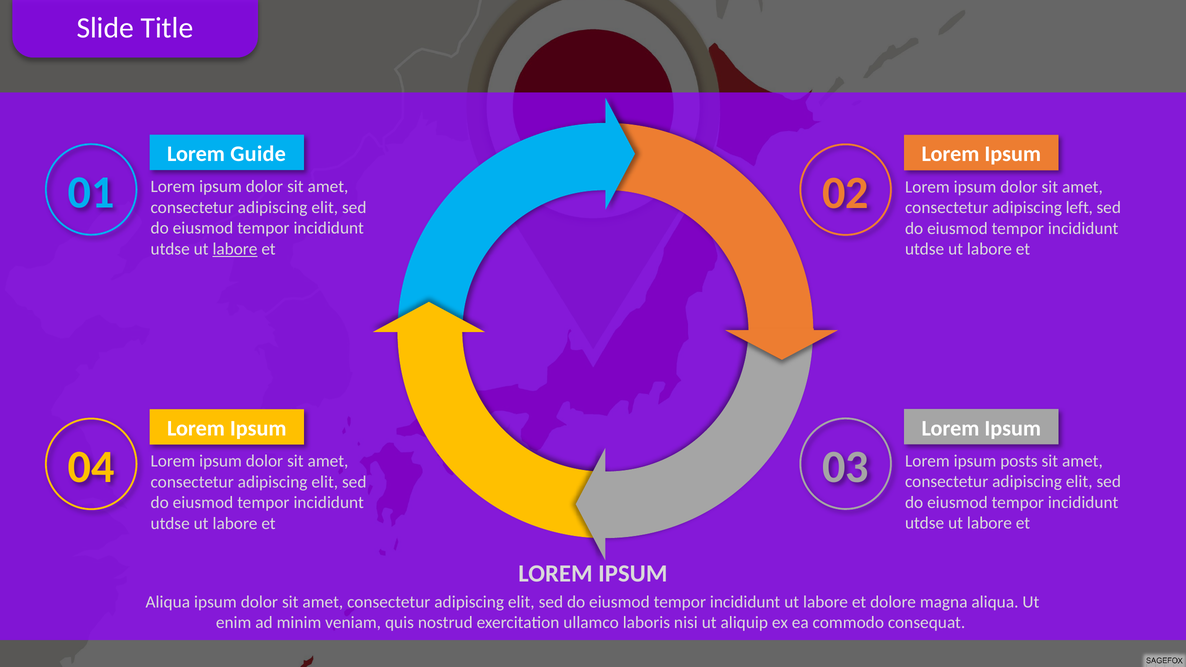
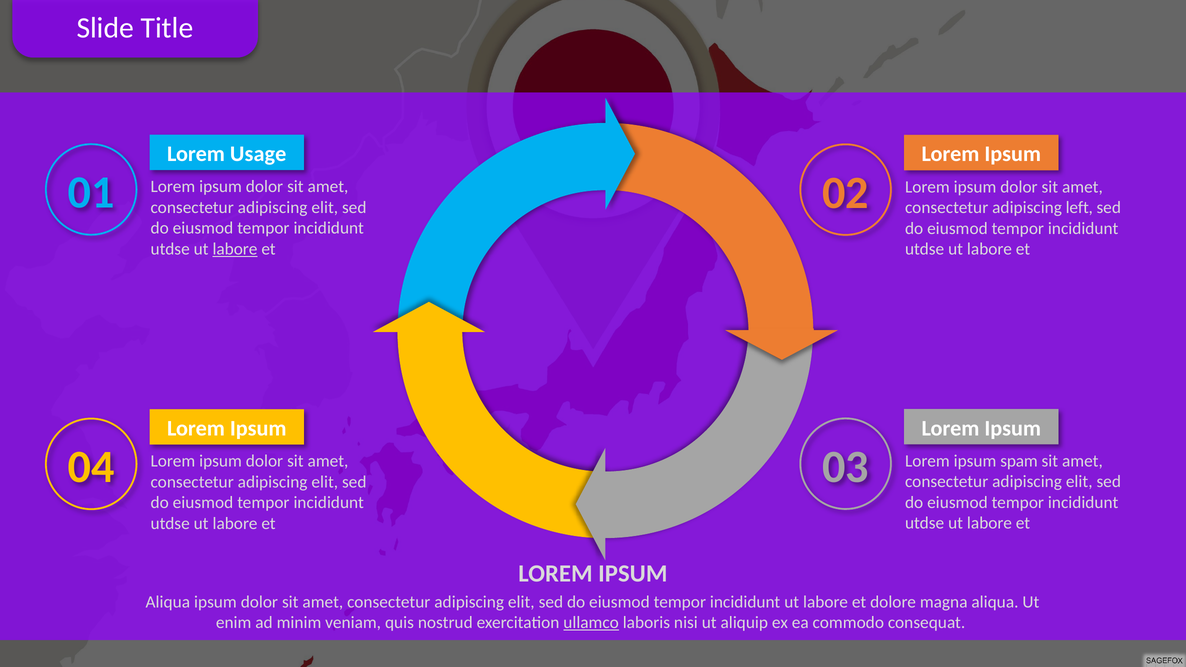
Guide: Guide -> Usage (258, 154)
posts: posts -> spam (1019, 461)
ullamco underline: none -> present (591, 623)
